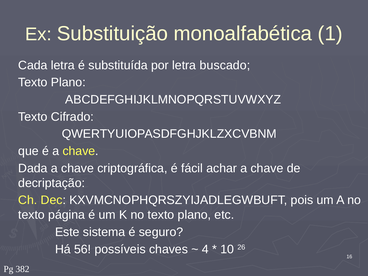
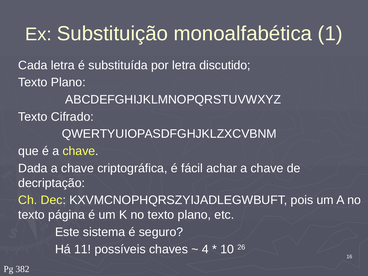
buscado: buscado -> discutido (225, 65)
56: 56 -> 11 (83, 249)
